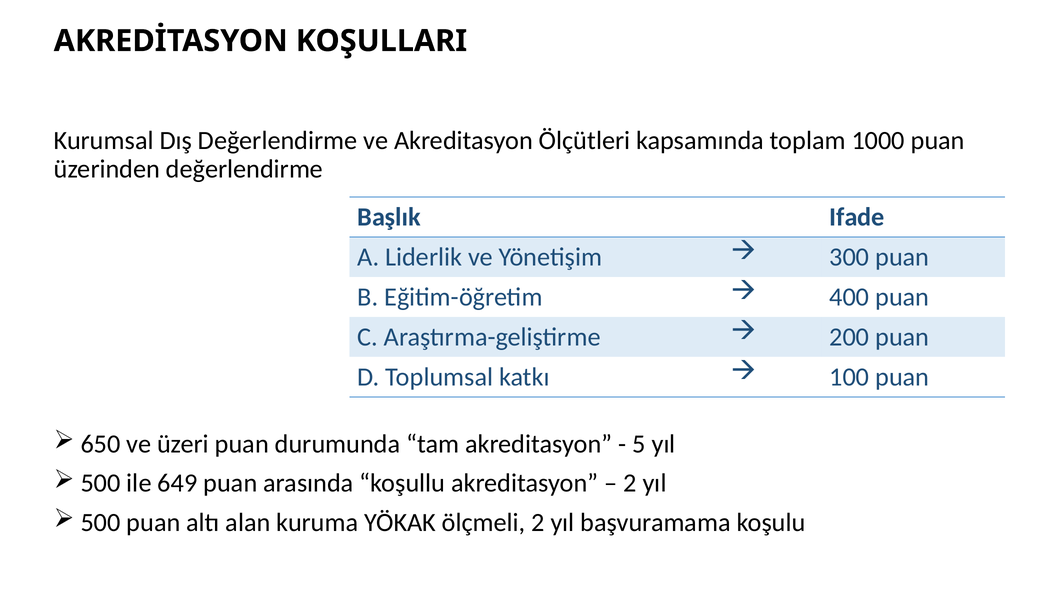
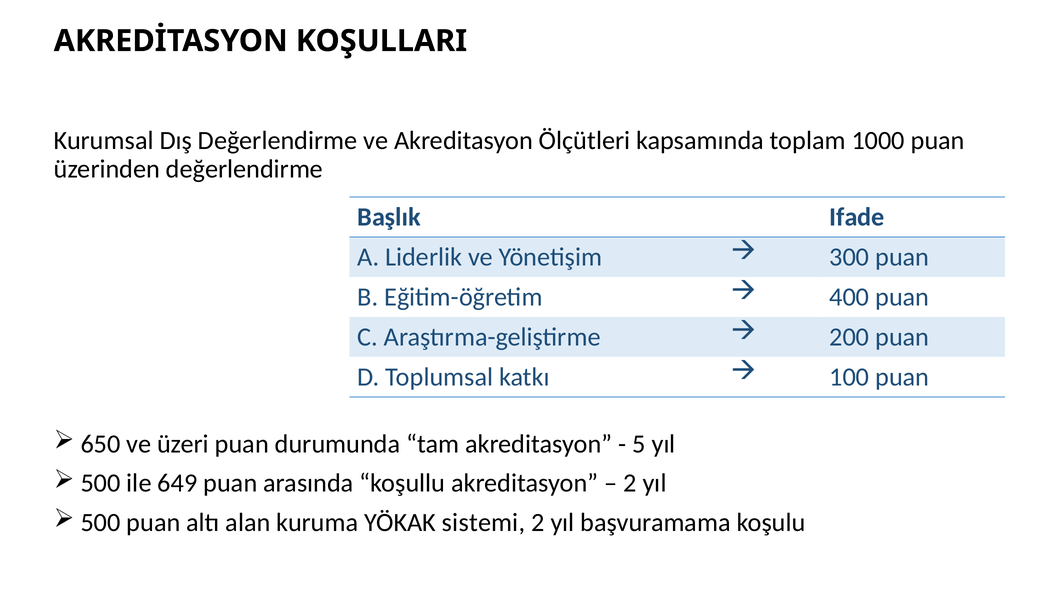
ölçmeli: ölçmeli -> sistemi (484, 523)
